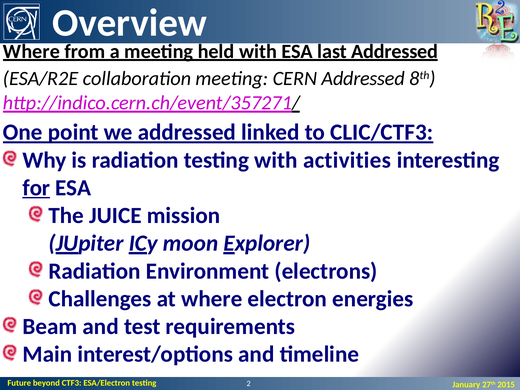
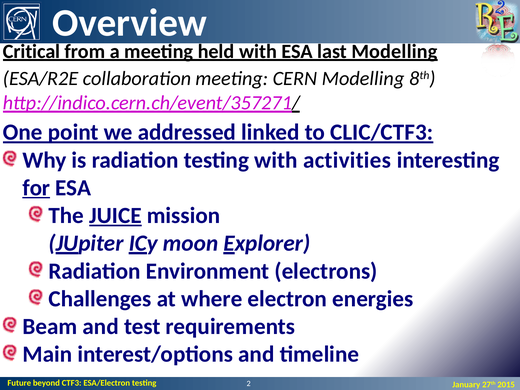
Where: Where -> Critical (32, 51)
last Addressed: Addressed -> Modelling (394, 51)
CERN Addressed: Addressed -> Modelling (363, 79)
JUICE underline: none -> present (115, 216)
